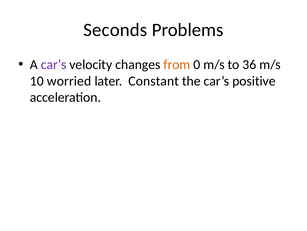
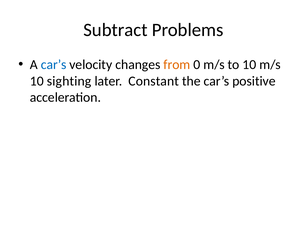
Seconds: Seconds -> Subtract (115, 30)
car’s colour: purple -> blue (54, 64)
to 36: 36 -> 10 (249, 64)
worried: worried -> sighting (69, 81)
